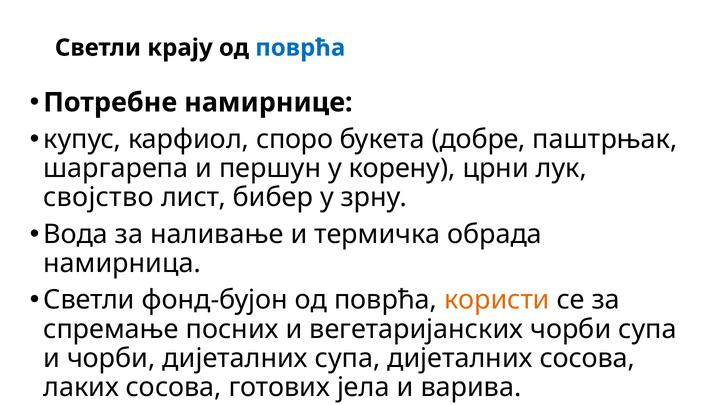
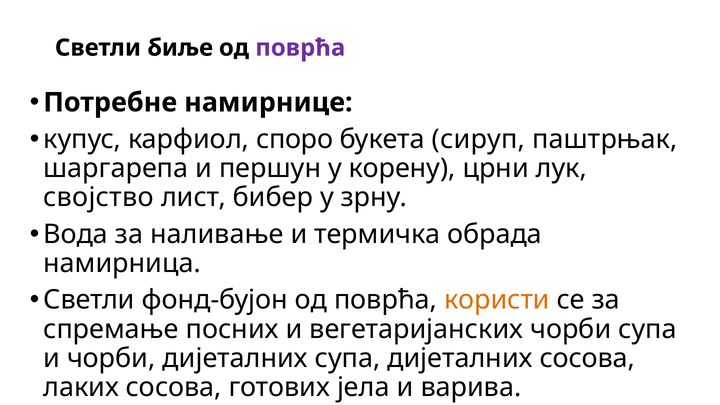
крају: крају -> биље (180, 48)
поврћа colour: blue -> purple (300, 48)
добре: добре -> сируп (478, 139)
